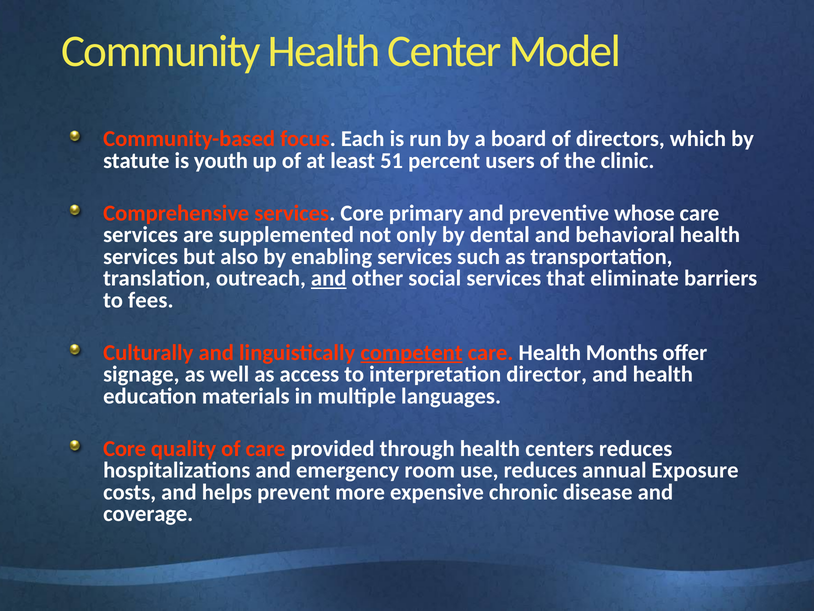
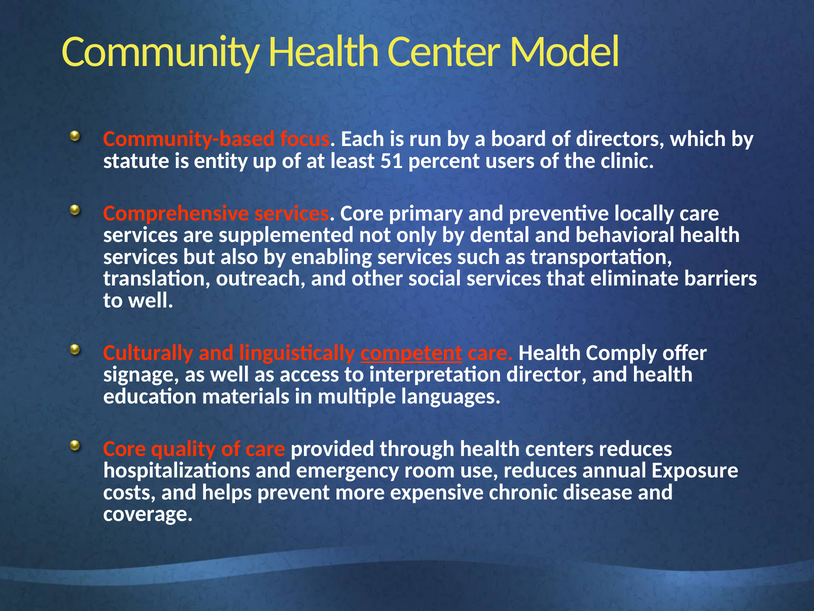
youth: youth -> entity (221, 161)
whose: whose -> locally (644, 213)
and underline: present -> none (329, 278)
to fees: fees -> well (151, 300)
Months: Months -> Comply (622, 352)
